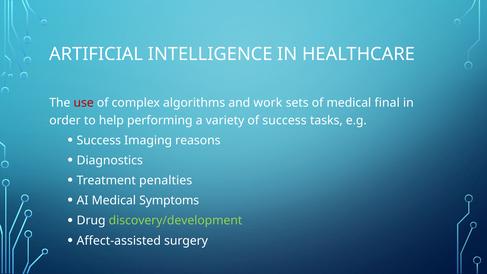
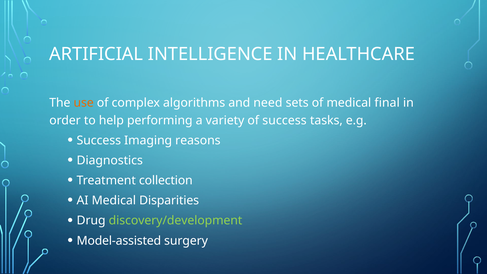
use colour: red -> orange (84, 103)
work: work -> need (268, 103)
penalties: penalties -> collection (166, 180)
Symptoms: Symptoms -> Disparities (169, 201)
Affect-assisted: Affect-assisted -> Model-assisted (119, 241)
